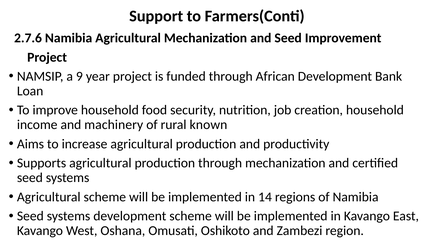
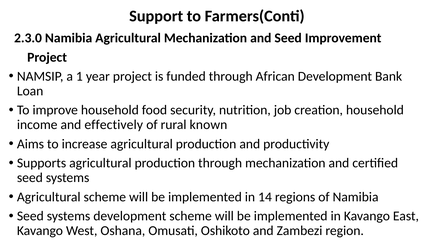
2.7.6: 2.7.6 -> 2.3.0 (28, 38)
9: 9 -> 1 (79, 76)
machinery: machinery -> effectively (114, 125)
